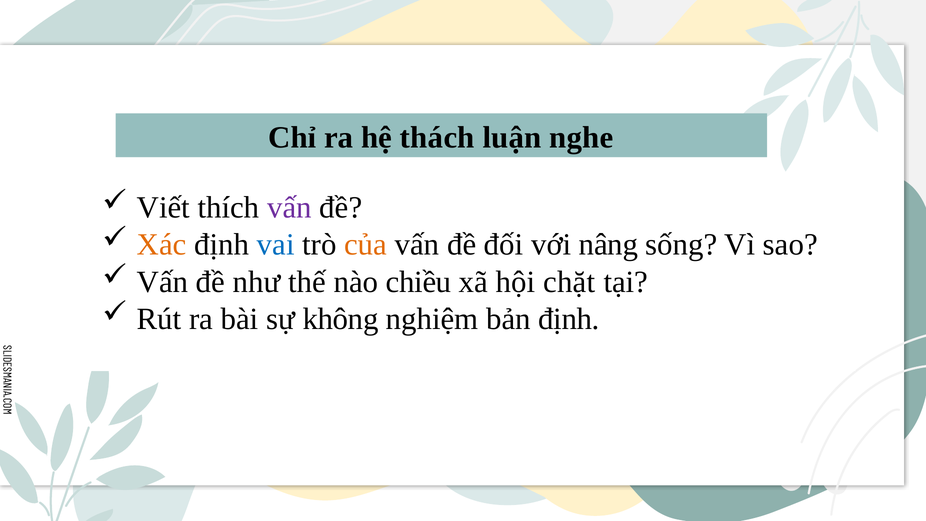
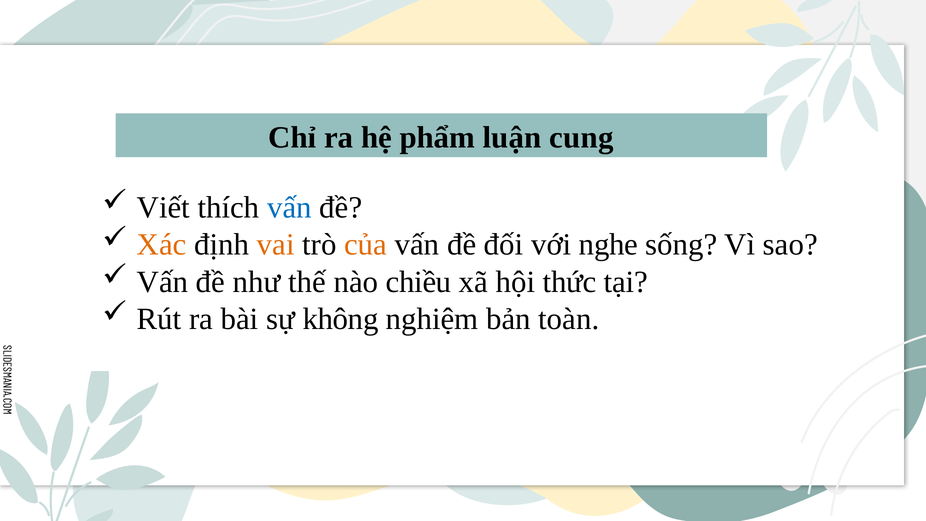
thách: thách -> phẩm (437, 137)
nghe: nghe -> cung (581, 137)
vấn colour: purple -> blue (289, 208)
vai colour: blue -> orange (276, 245)
nâng: nâng -> nghe (608, 245)
chặt: chặt -> thức (570, 282)
bản định: định -> toàn (569, 319)
